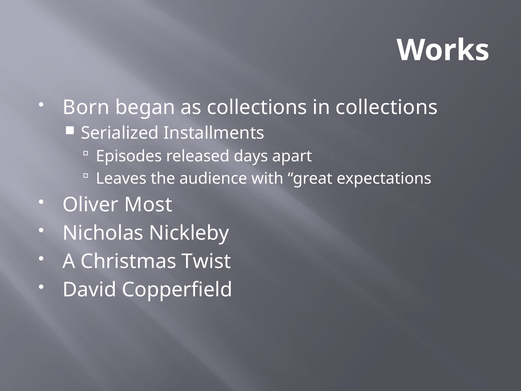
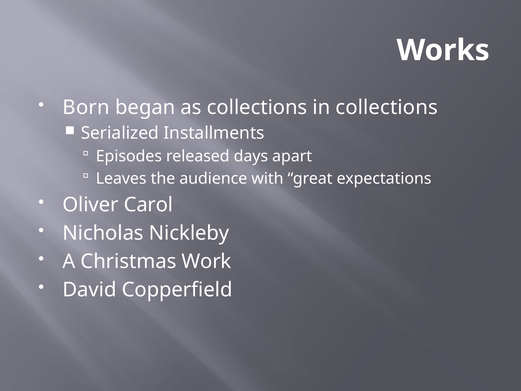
Most: Most -> Carol (148, 205)
Twist: Twist -> Work (207, 261)
